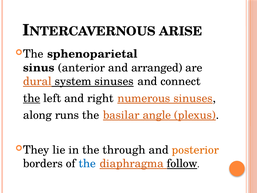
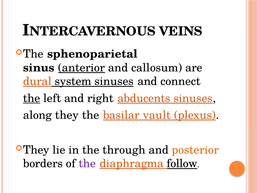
ARISE: ARISE -> VEINS (181, 31)
anterior underline: none -> present (82, 68)
arranged: arranged -> callosum (157, 68)
numerous: numerous -> abducents (144, 98)
runs: runs -> they (67, 115)
angle: angle -> vault (157, 115)
the colour: blue -> purple (87, 163)
